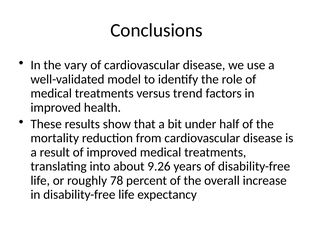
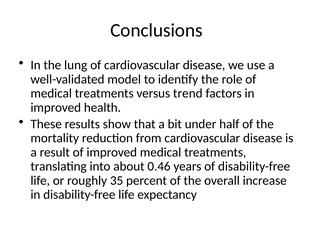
vary: vary -> lung (76, 65)
9.26: 9.26 -> 0.46 (159, 166)
78: 78 -> 35 (117, 180)
